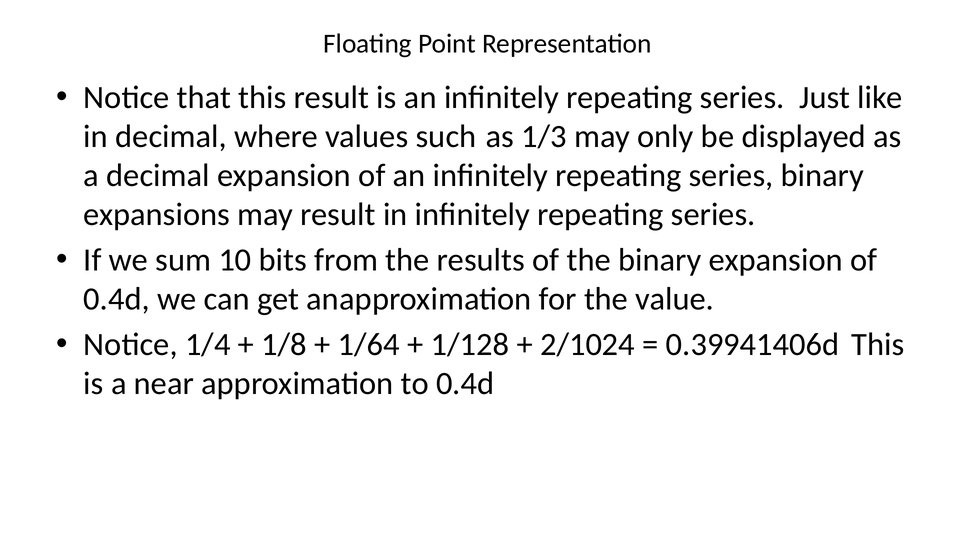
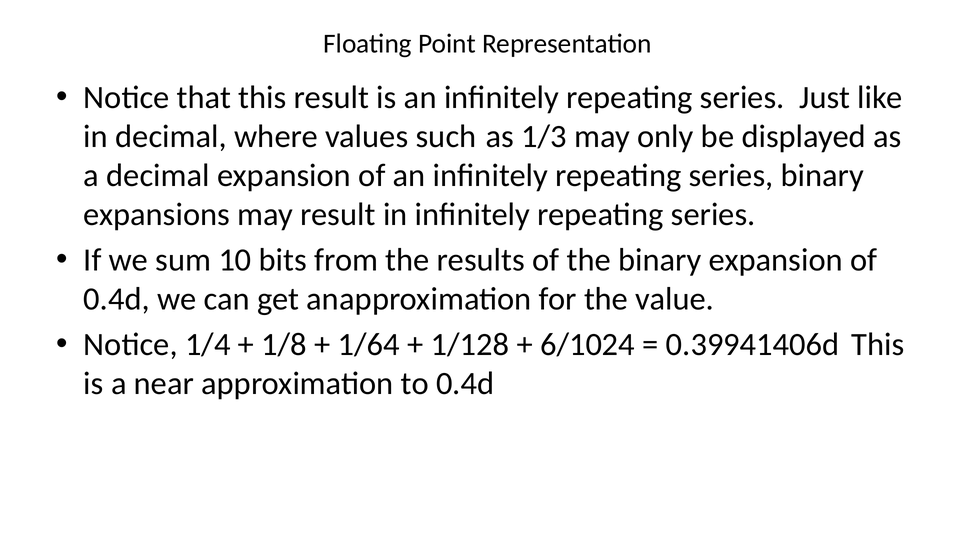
2/1024: 2/1024 -> 6/1024 (587, 345)
